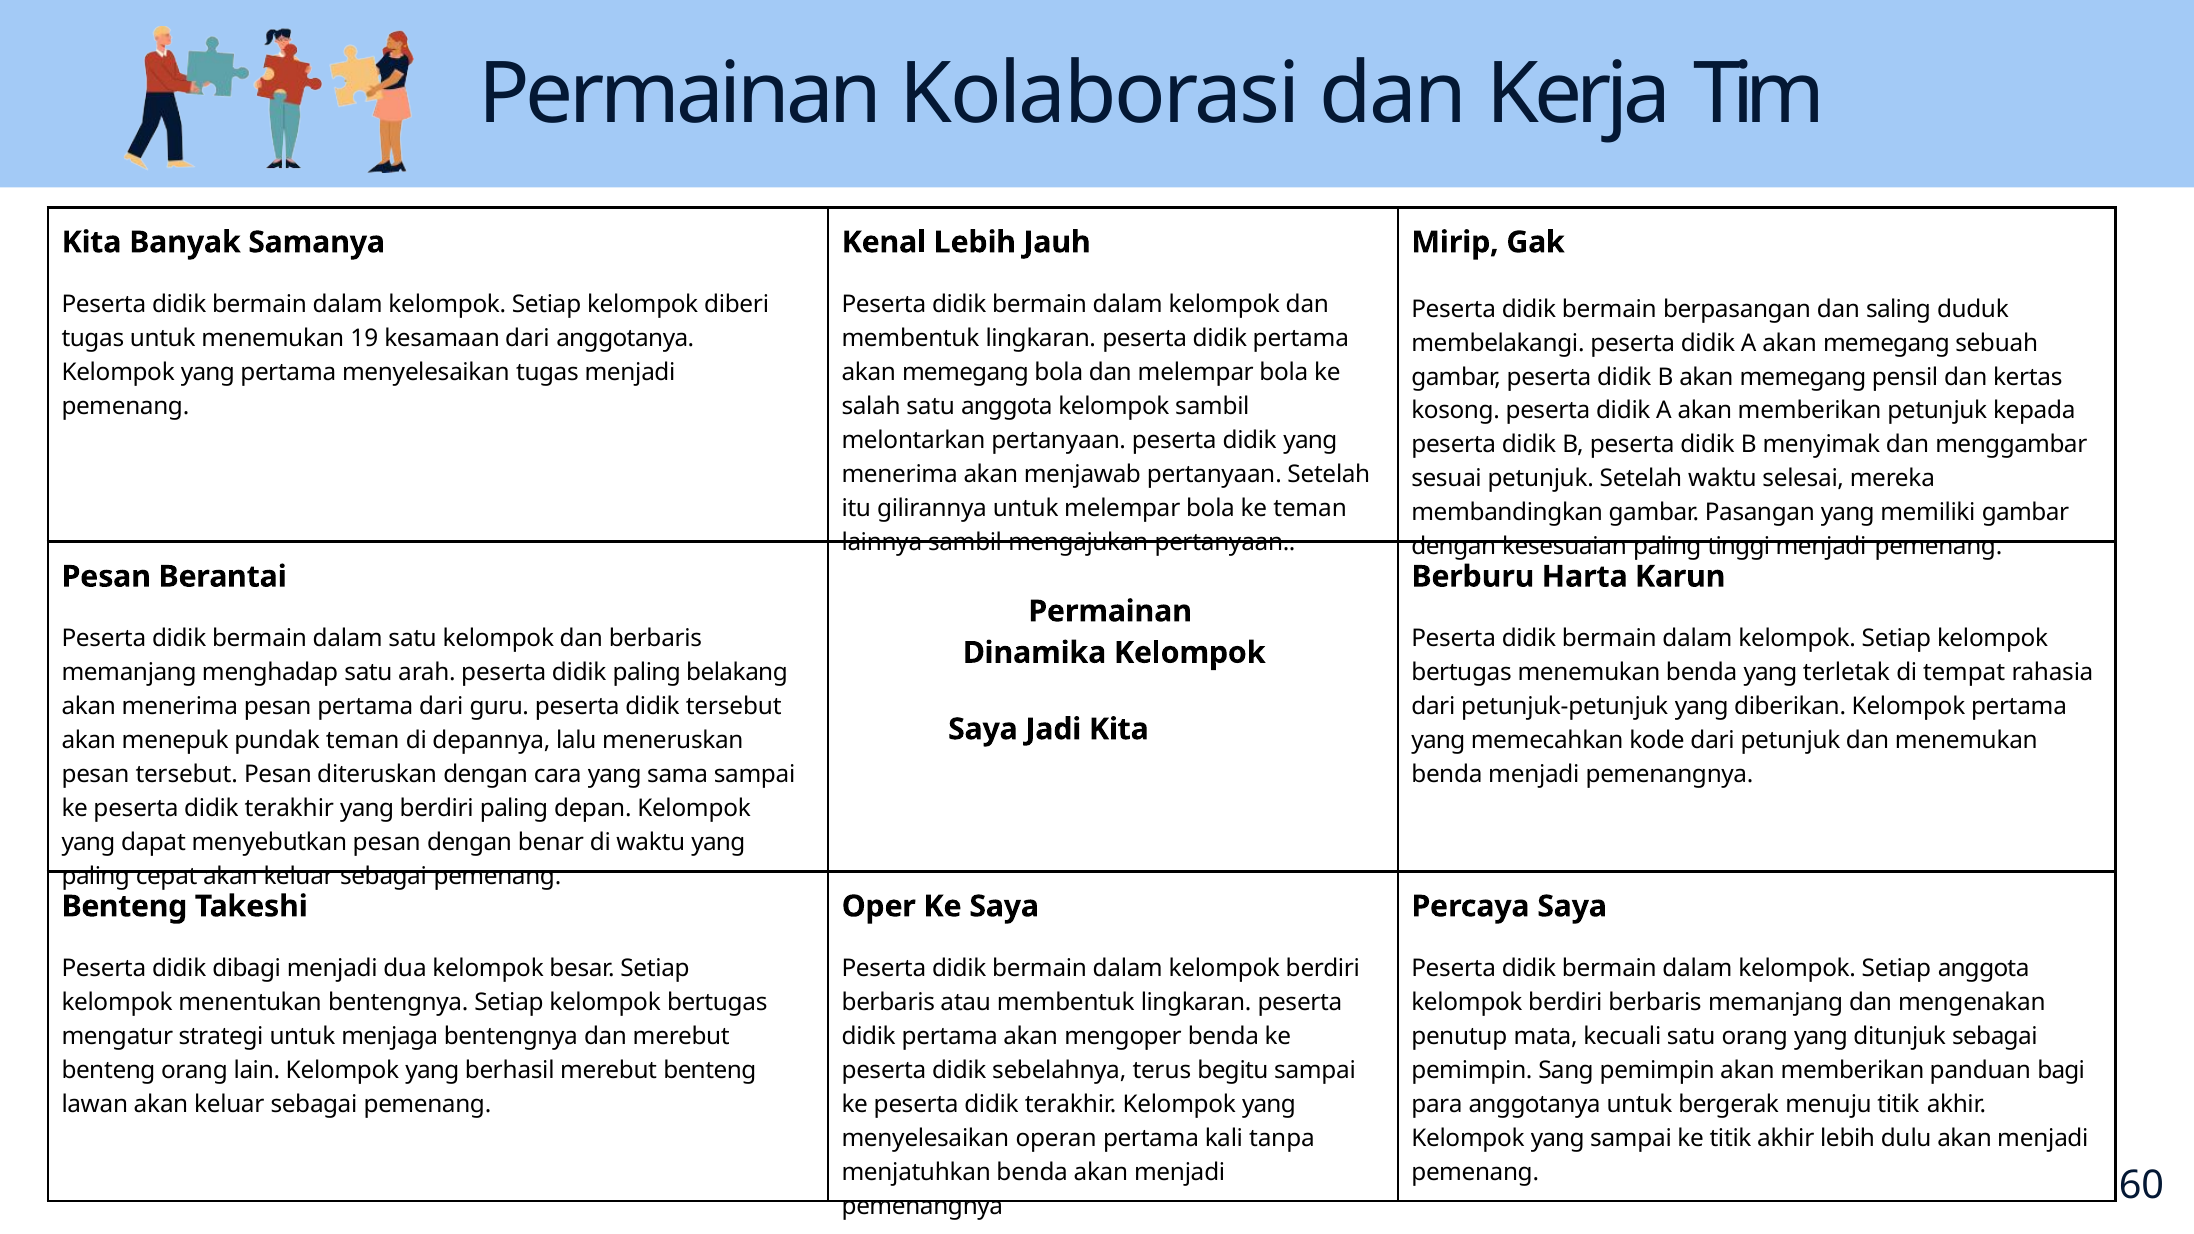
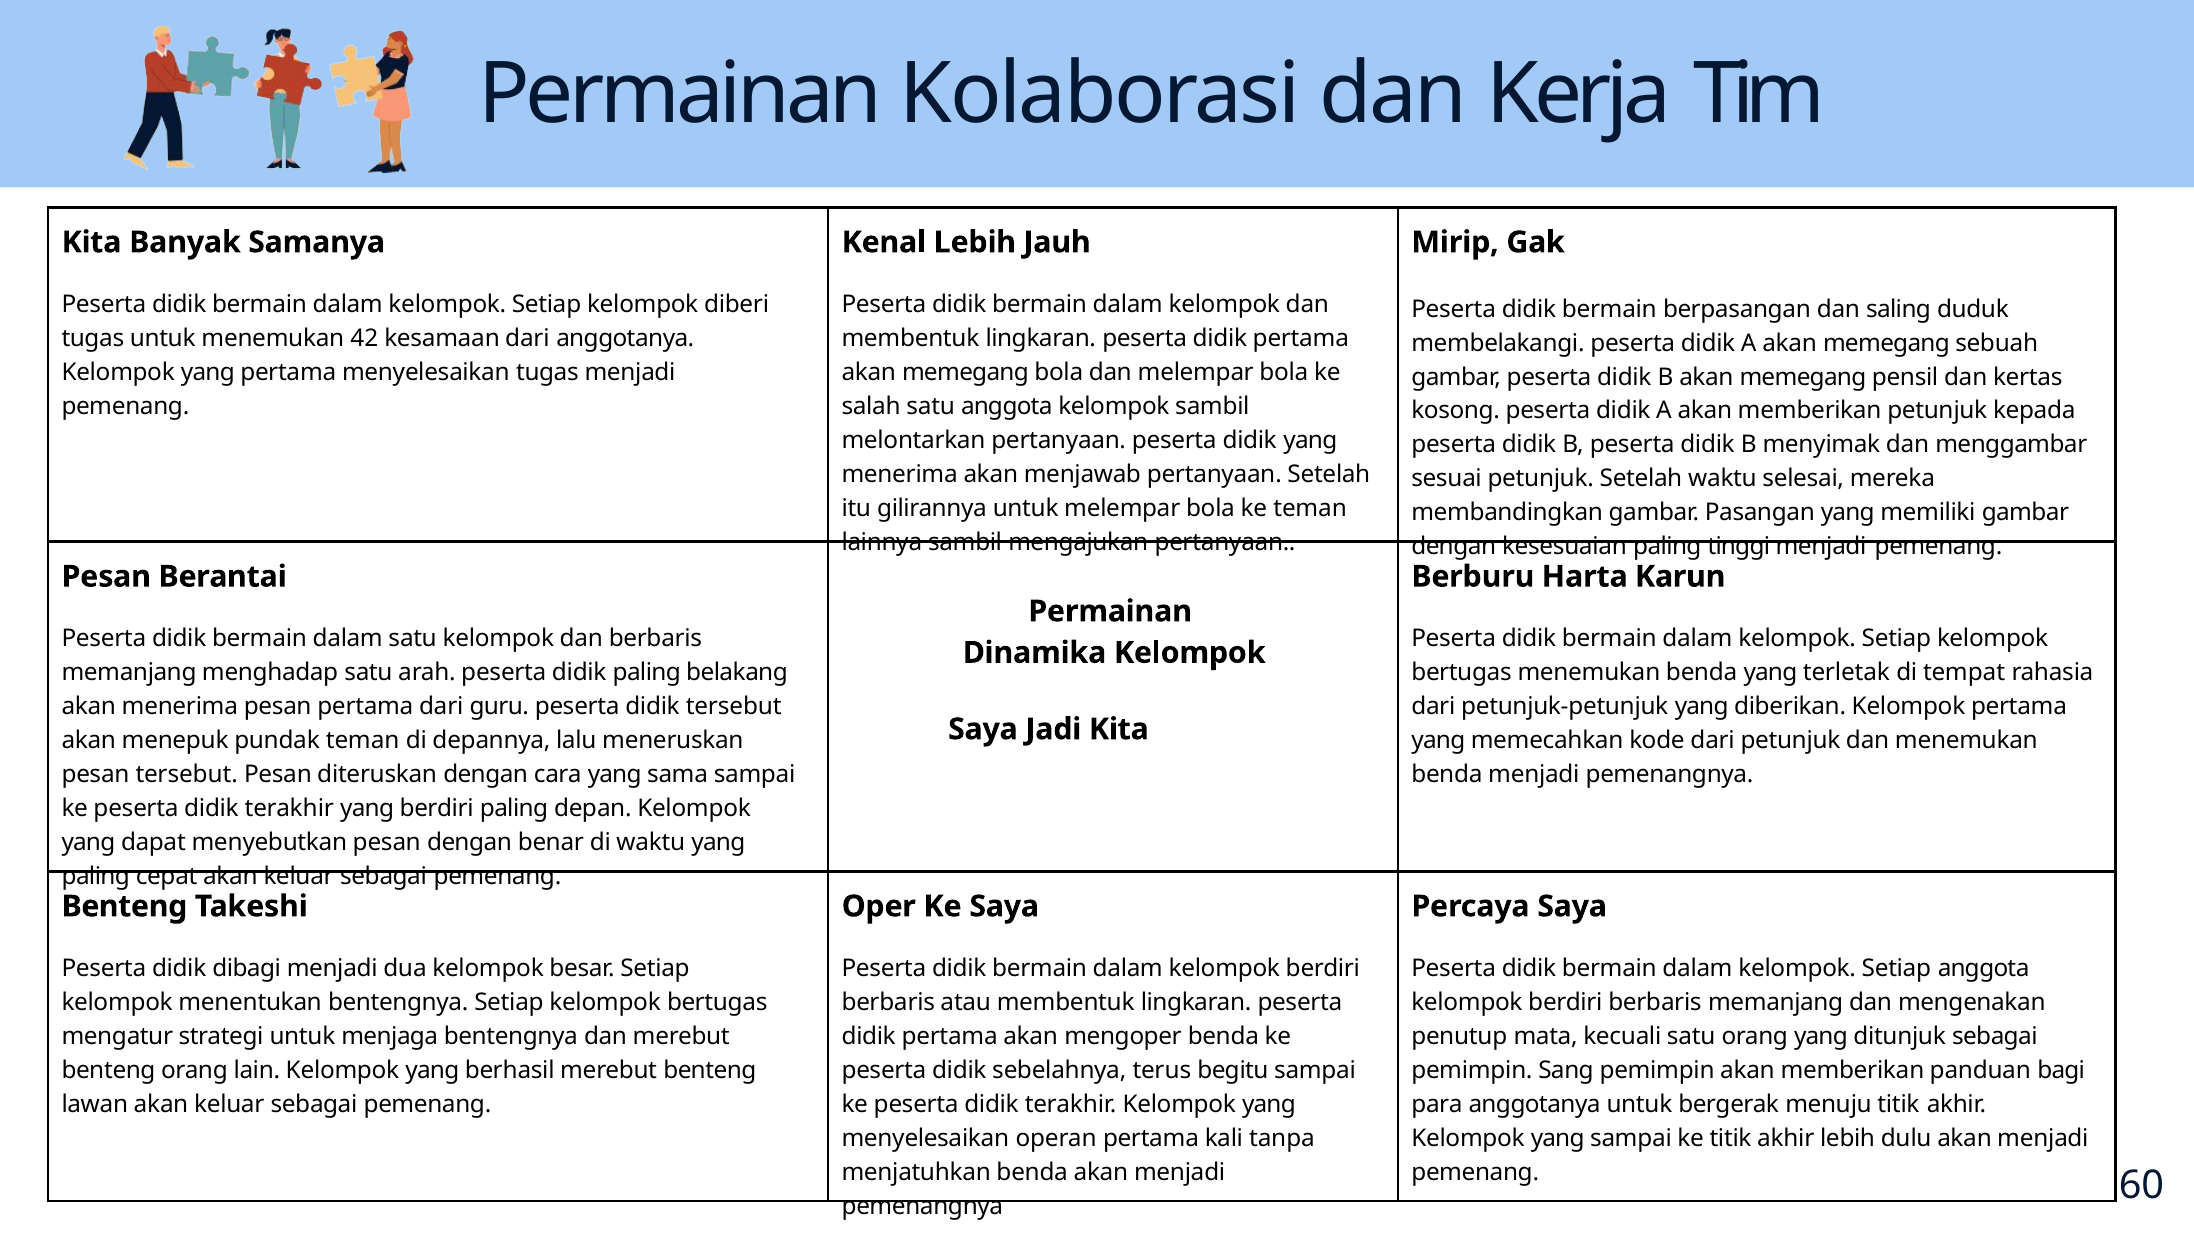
19: 19 -> 42 (364, 339)
